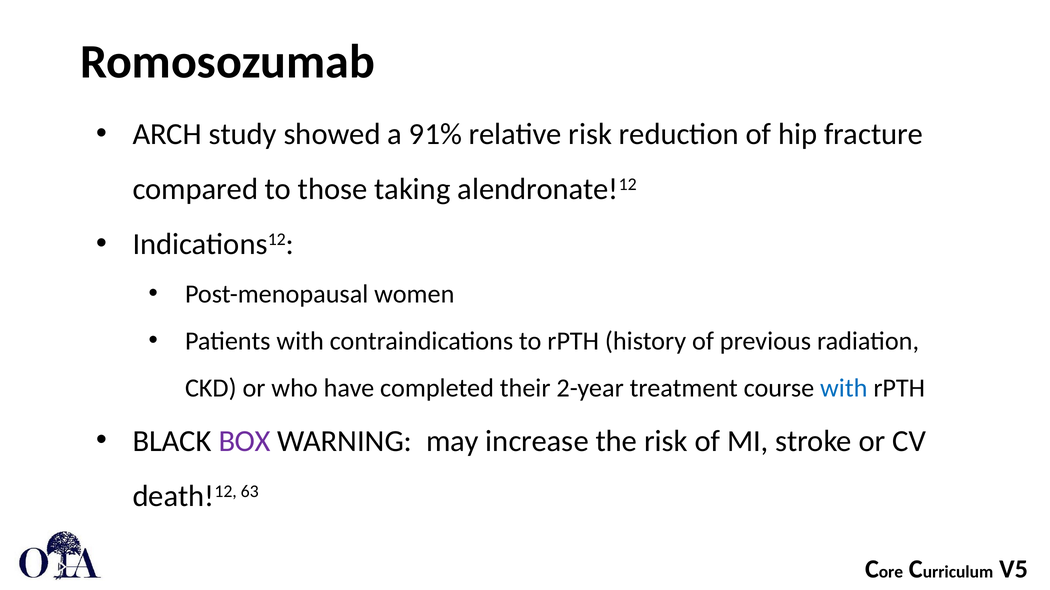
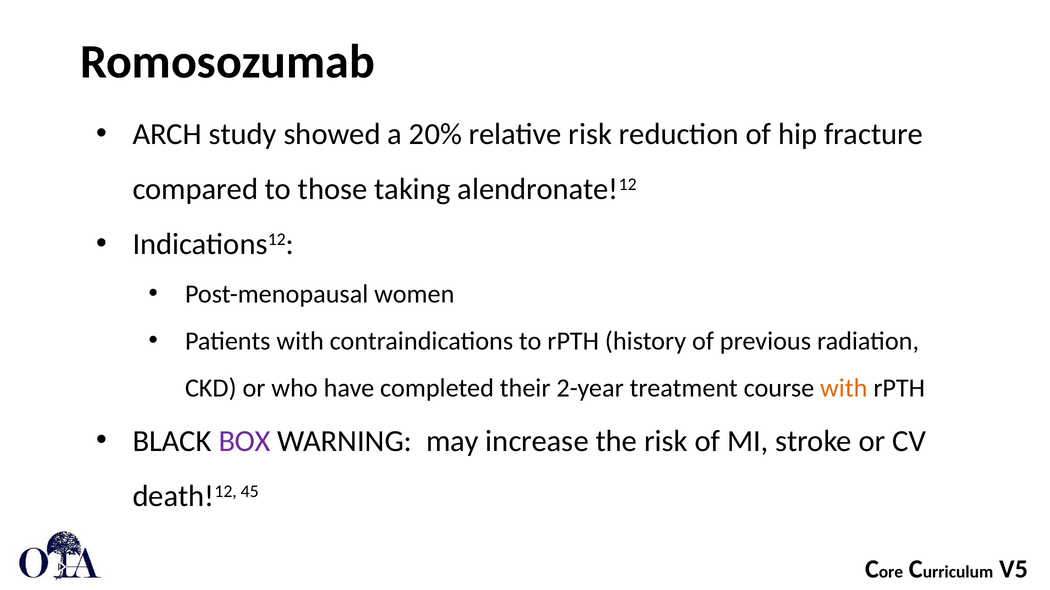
91%: 91% -> 20% (435, 134)
with colour: blue -> orange (844, 389)
63: 63 -> 45 (250, 492)
